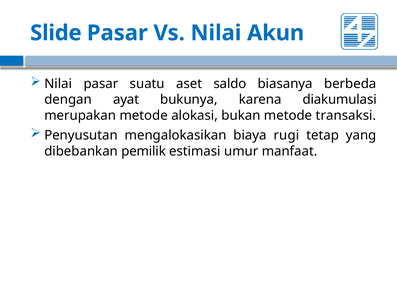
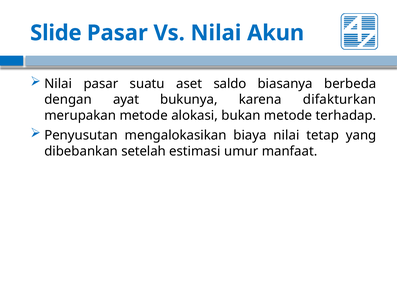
diakumulasi: diakumulasi -> difakturkan (340, 100)
transaksi: transaksi -> terhadap (346, 115)
biaya rugi: rugi -> nilai (286, 135)
pemilik: pemilik -> setelah (144, 151)
